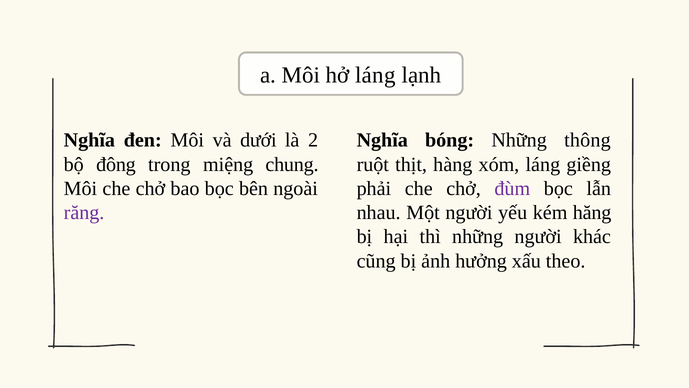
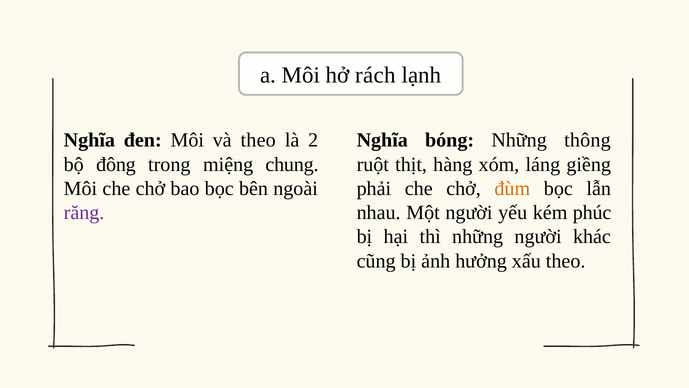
hở láng: láng -> rách (375, 75)
và dưới: dưới -> theo (258, 140)
đùm colour: purple -> orange (512, 188)
hăng: hăng -> phúc (592, 212)
